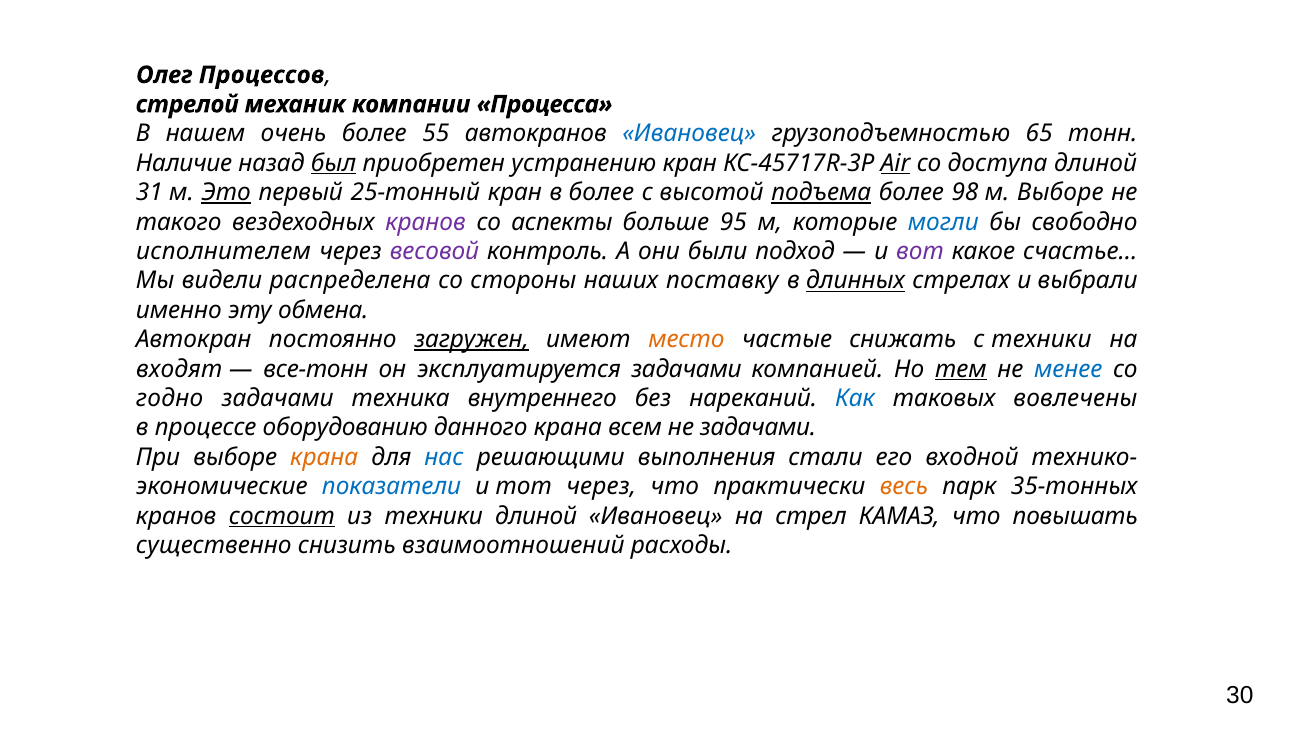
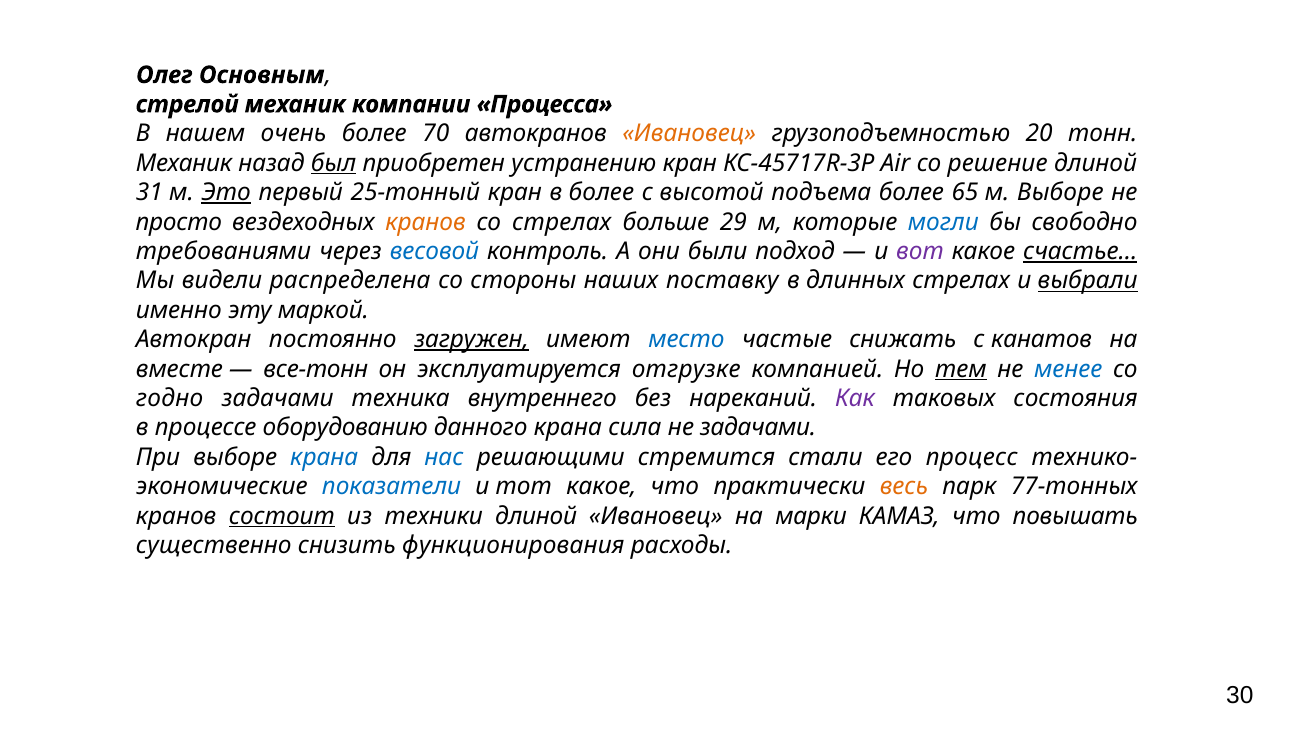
Процессов: Процессов -> Основным (262, 75)
55: 55 -> 70 (436, 134)
Ивановец colour: blue -> orange (689, 134)
65: 65 -> 20 (1039, 134)
Наличие: Наличие -> Механик (184, 163)
Air underline: present -> none (896, 163)
доступа: доступа -> решение (998, 163)
подъема underline: present -> none (821, 193)
98: 98 -> 65 (965, 193)
такого: такого -> просто (179, 222)
кранов colour: purple -> orange (426, 222)
со аспекты: аспекты -> стрелах (562, 222)
95: 95 -> 29 (733, 222)
исполнителем: исполнителем -> требованиями (224, 251)
весовой colour: purple -> blue (435, 251)
счастье… underline: none -> present (1080, 251)
длинных underline: present -> none (855, 281)
выбрали underline: none -> present (1088, 281)
обмена: обмена -> маркой (323, 310)
место colour: orange -> blue (686, 340)
с техники: техники -> канатов (1042, 340)
входят: входят -> вместе (179, 369)
эксплуатируется задачами: задачами -> отгрузке (686, 369)
Как colour: blue -> purple (855, 398)
вовлечены: вовлечены -> состояния (1076, 398)
всем: всем -> сила (635, 428)
крана colour: orange -> blue (324, 457)
выполнения: выполнения -> стремится (706, 457)
входной: входной -> процесс (972, 457)
тот через: через -> какое (601, 487)
35‑тонных: 35‑тонных -> 77‑тонных (1074, 487)
стрел: стрел -> марки (811, 516)
взаимоотношений: взаимоотношений -> функционирования (513, 546)
